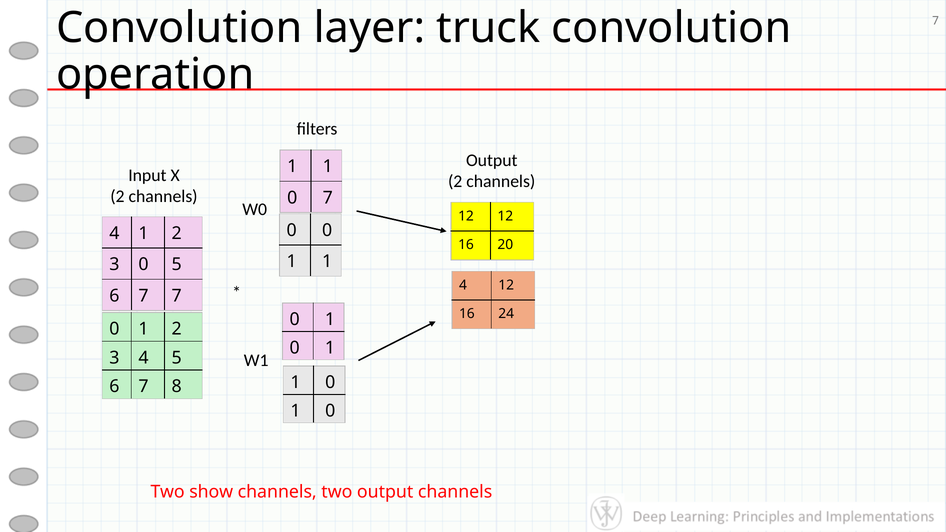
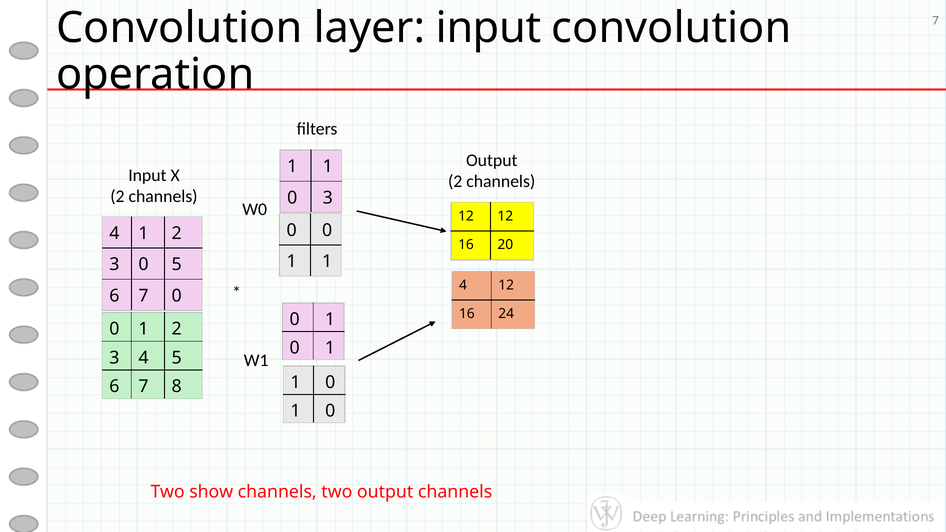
layer truck: truck -> input (489, 28)
0 7: 7 -> 3 (328, 198)
7 7: 7 -> 0 (177, 296)
